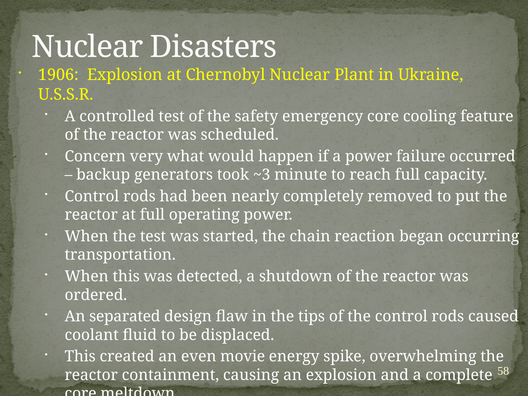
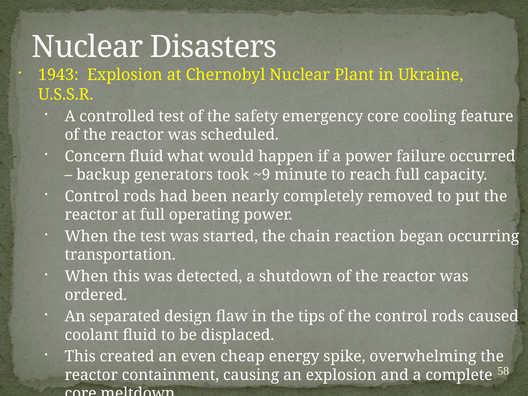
1906: 1906 -> 1943 (59, 75)
Concern very: very -> fluid (147, 156)
~3: ~3 -> ~9 (262, 175)
movie: movie -> cheap (243, 357)
